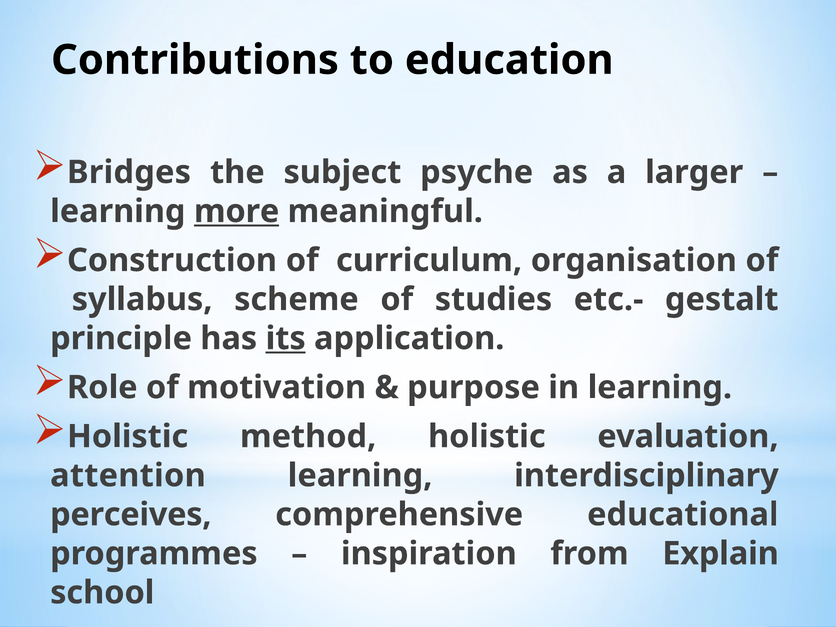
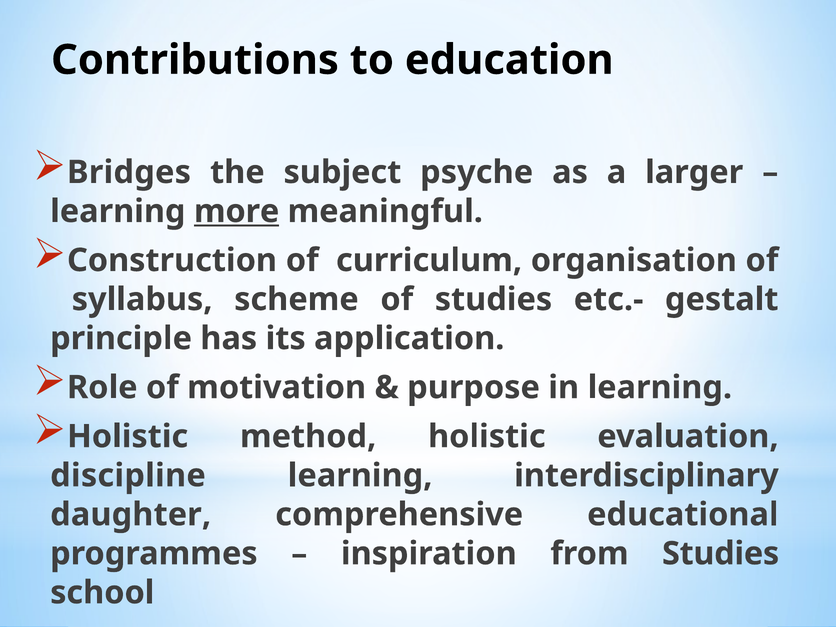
its underline: present -> none (286, 338)
attention: attention -> discipline (128, 476)
perceives: perceives -> daughter (131, 515)
from Explain: Explain -> Studies (721, 554)
